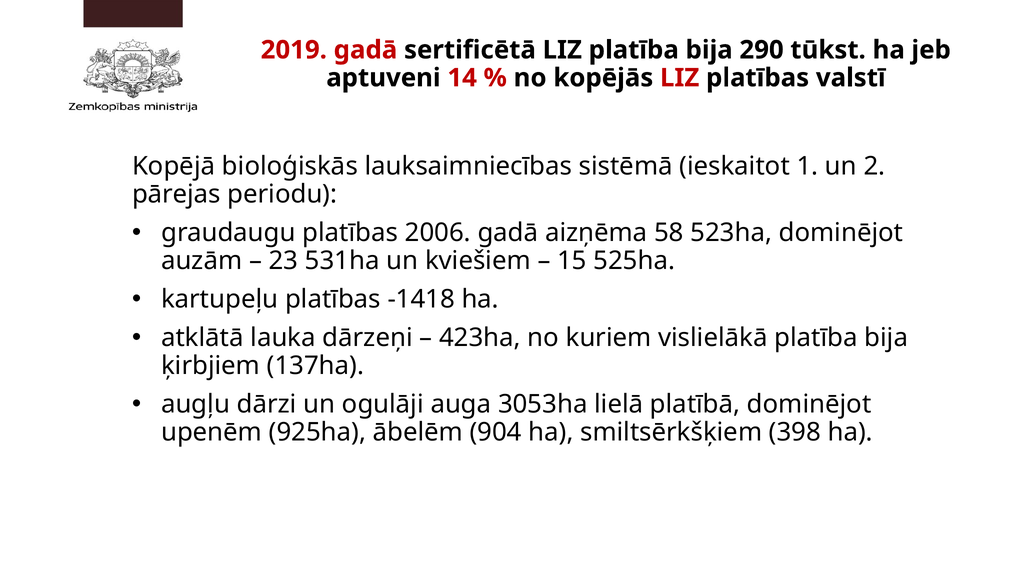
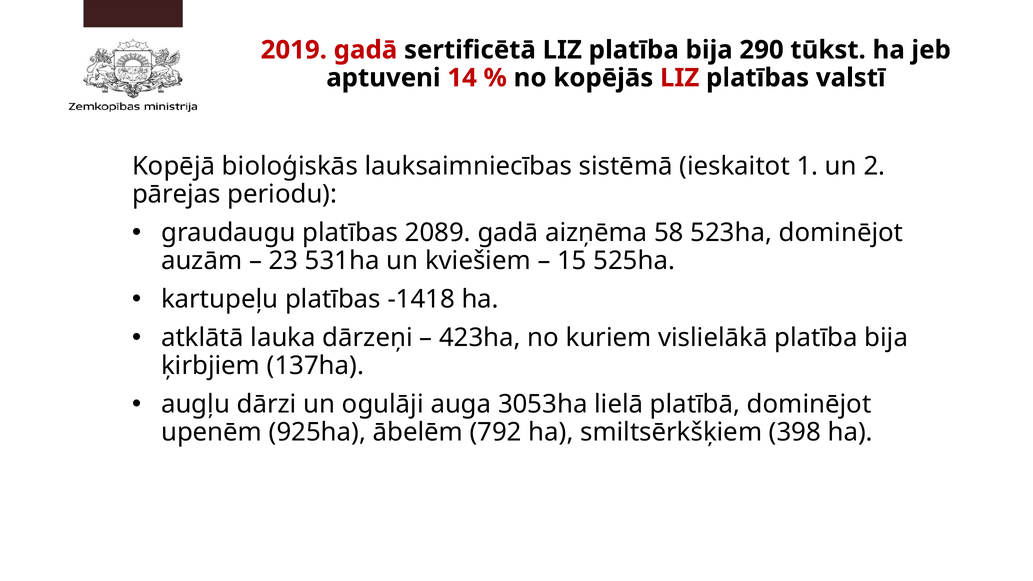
2006: 2006 -> 2089 (438, 233)
904: 904 -> 792 (496, 432)
